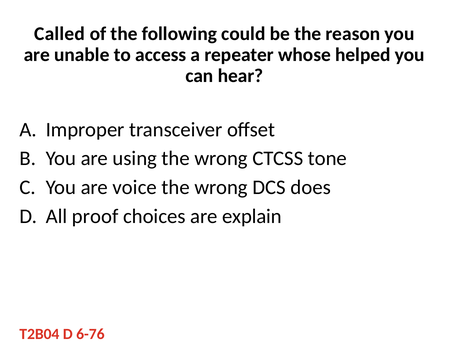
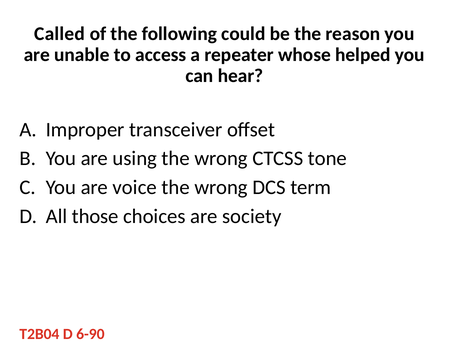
does: does -> term (311, 188)
proof: proof -> those (95, 217)
explain: explain -> society (252, 217)
6-76: 6-76 -> 6-90 (90, 335)
